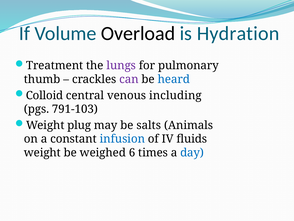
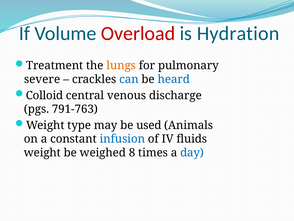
Overload colour: black -> red (138, 33)
lungs colour: purple -> orange (121, 65)
thumb: thumb -> severe (42, 79)
can colour: purple -> blue (129, 79)
including: including -> discharge (175, 95)
791-103: 791-103 -> 791-763 (75, 109)
plug: plug -> type (79, 125)
salts: salts -> used (149, 125)
6: 6 -> 8 (132, 152)
